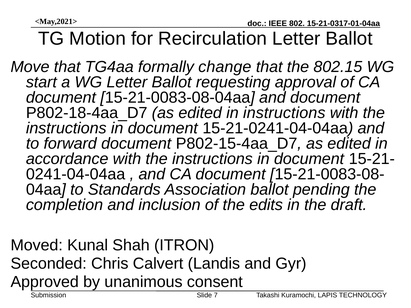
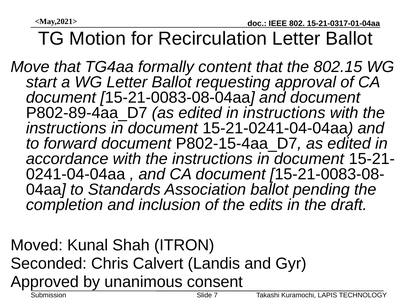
change: change -> content (225, 67)
P802-18-4aa_D7: P802-18-4aa_D7 -> P802-89-4aa_D7 (87, 113)
